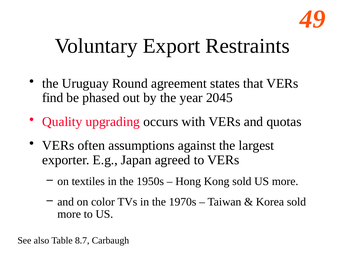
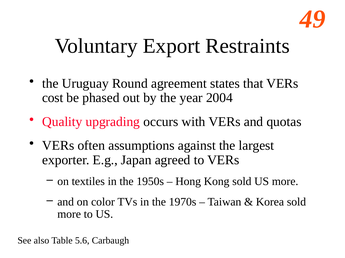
find: find -> cost (53, 98)
2045: 2045 -> 2004 (219, 98)
8.7: 8.7 -> 5.6 (82, 241)
